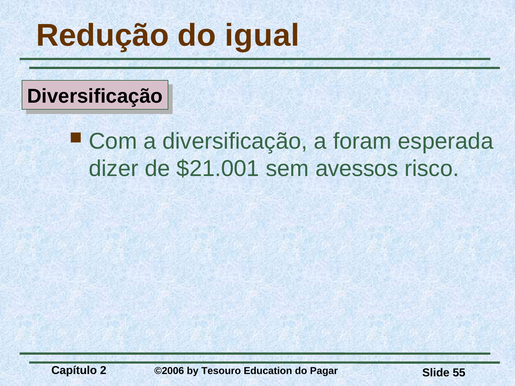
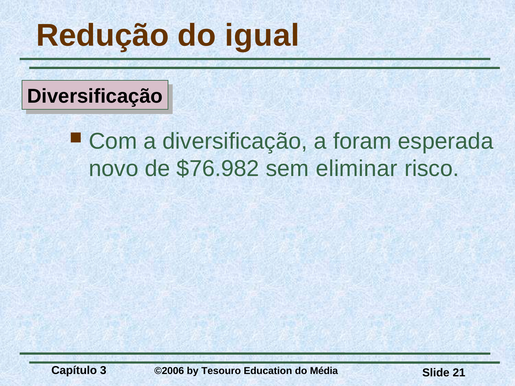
dizer: dizer -> novo (114, 169)
$21.001: $21.001 -> $76.982 (218, 169)
avessos: avessos -> eliminar (357, 169)
2: 2 -> 3 (103, 371)
Pagar: Pagar -> Média (324, 371)
55: 55 -> 21 (459, 373)
